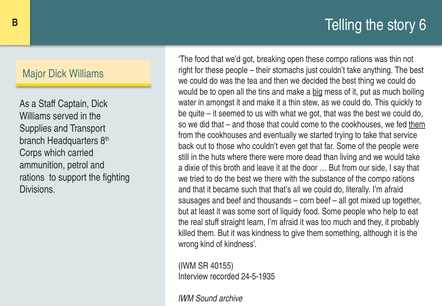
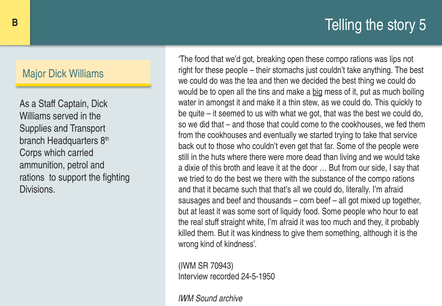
6: 6 -> 5 (423, 25)
was thin: thin -> lips (395, 59)
them underline: present -> none (417, 124)
help: help -> hour (390, 211)
learn: learn -> white (256, 222)
40155: 40155 -> 70943 (222, 266)
24-5-1935: 24-5-1935 -> 24-5-1950 (258, 277)
